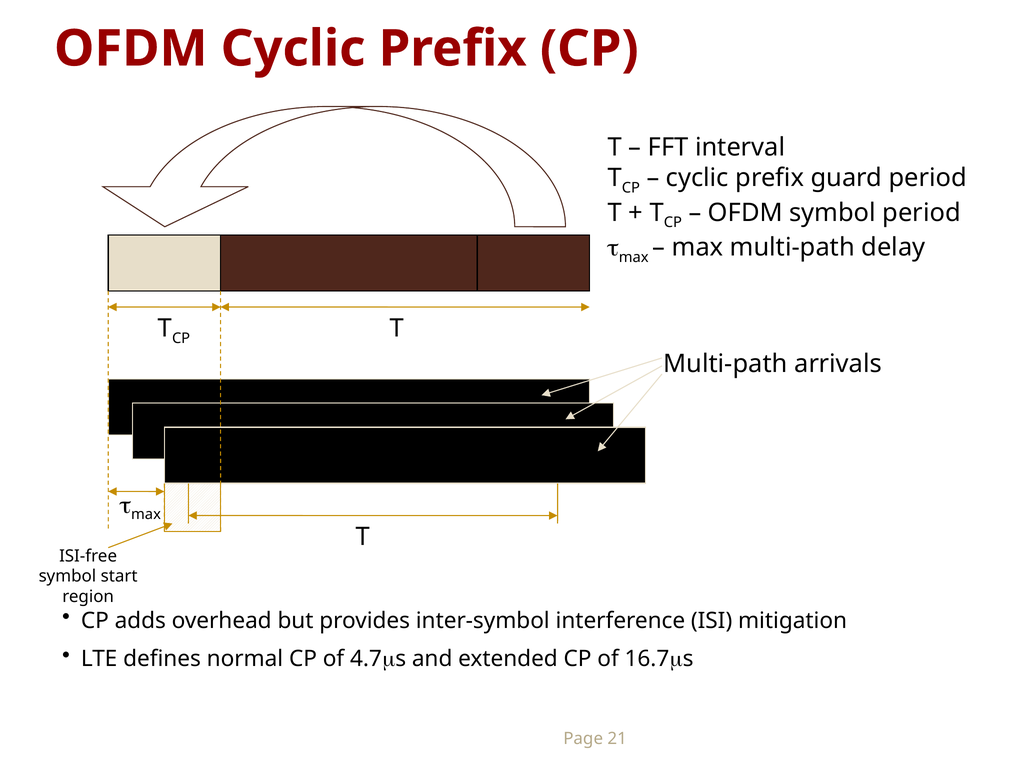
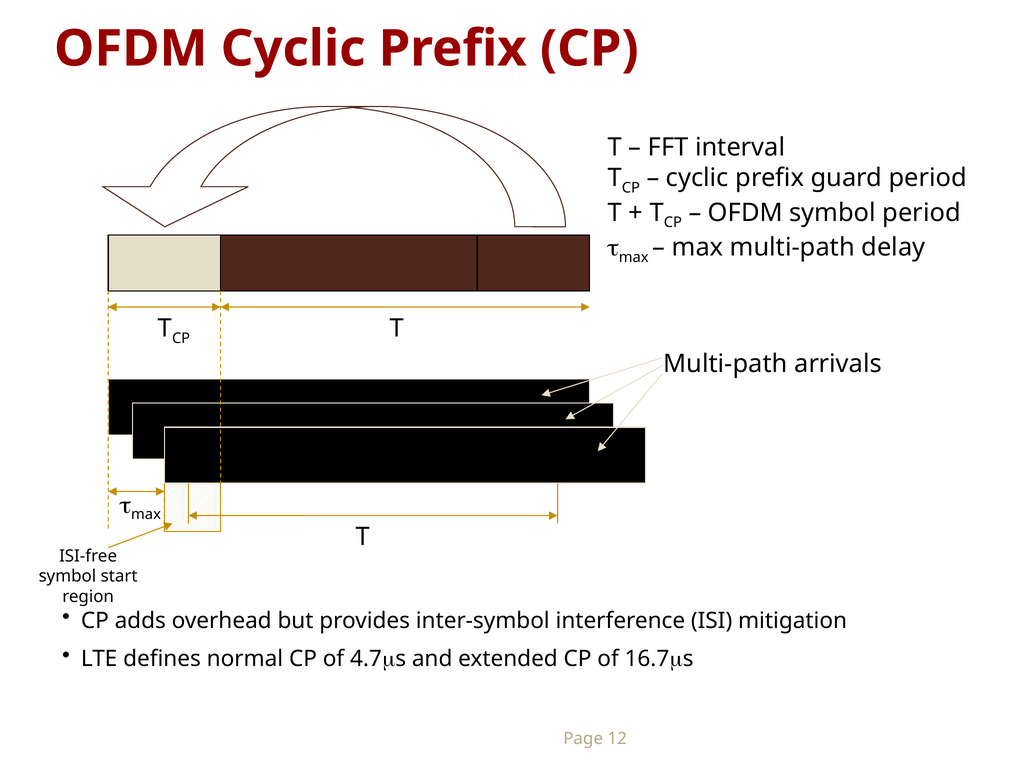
21: 21 -> 12 (617, 739)
